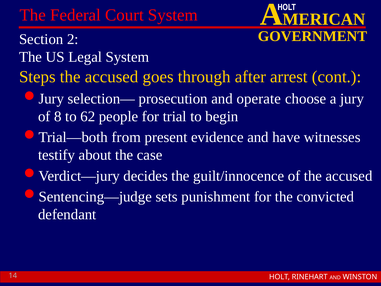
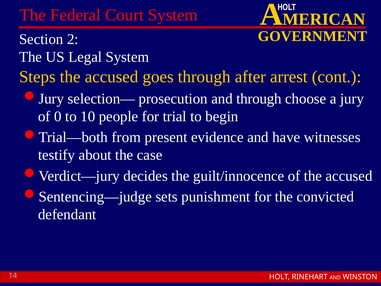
and operate: operate -> through (259, 99)
8: 8 -> 0 (58, 116)
62: 62 -> 10 (88, 116)
